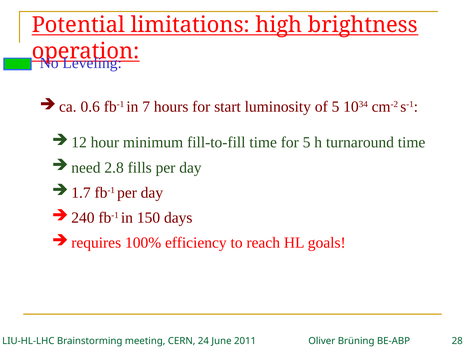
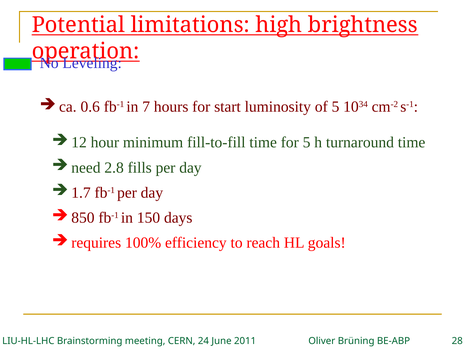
240: 240 -> 850 (83, 218)
